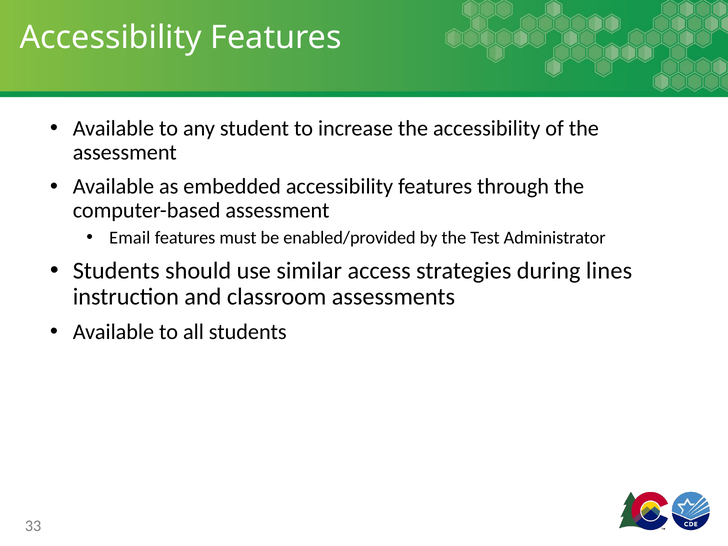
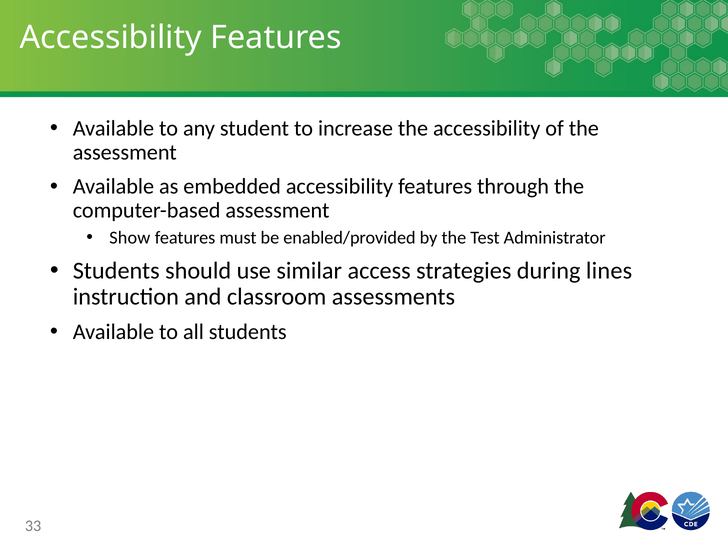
Email: Email -> Show (130, 238)
